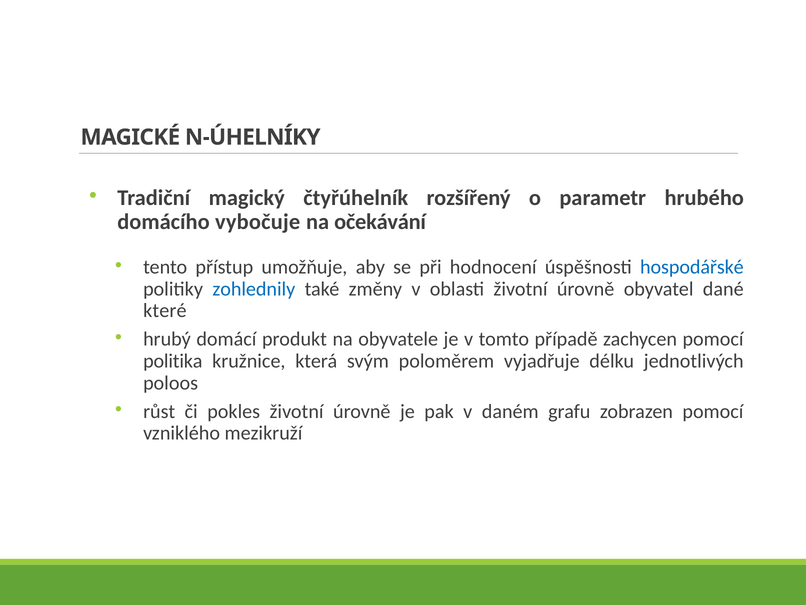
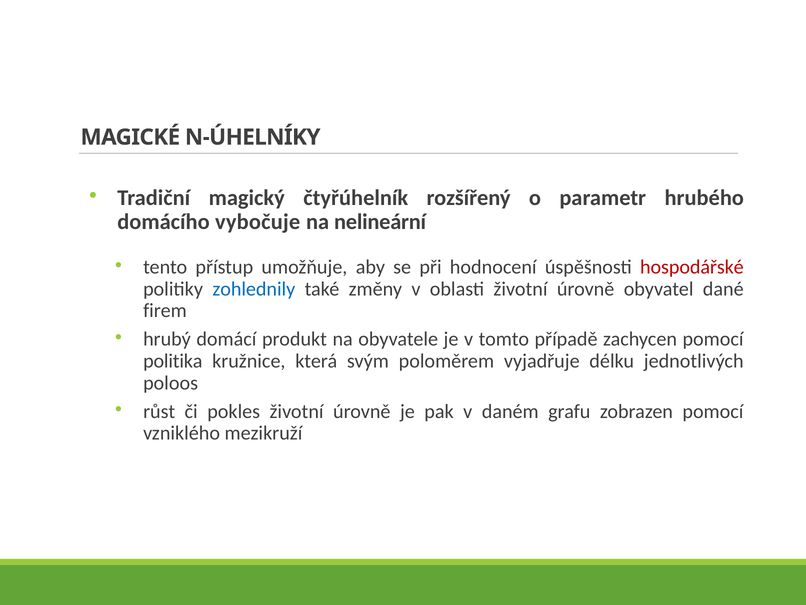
očekávání: očekávání -> nelineární (380, 222)
hospodářské colour: blue -> red (692, 267)
které: které -> firem (165, 311)
